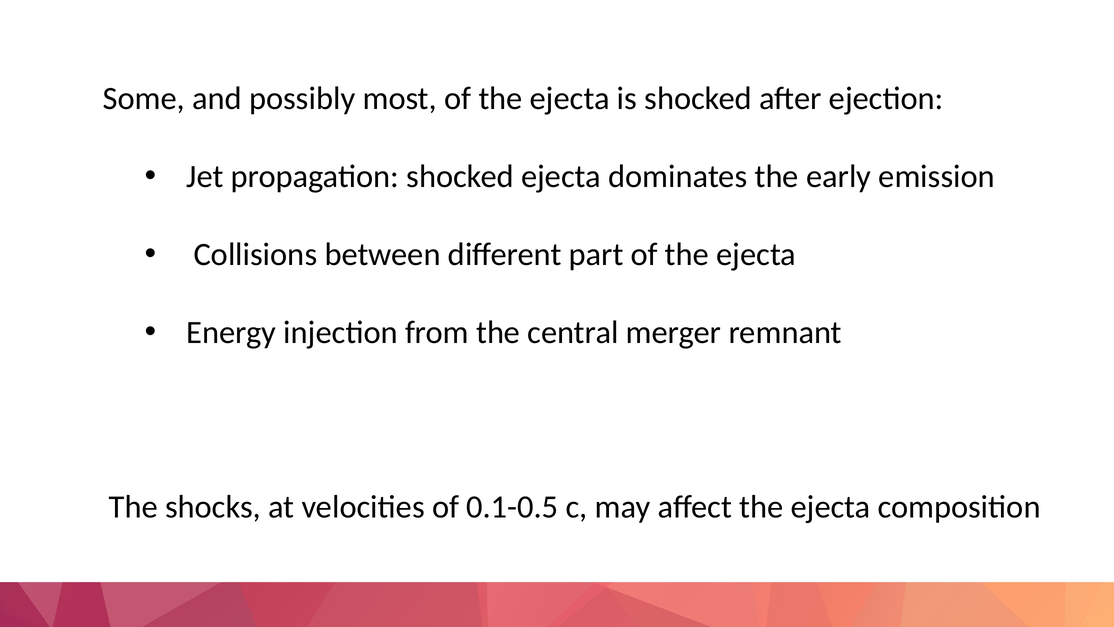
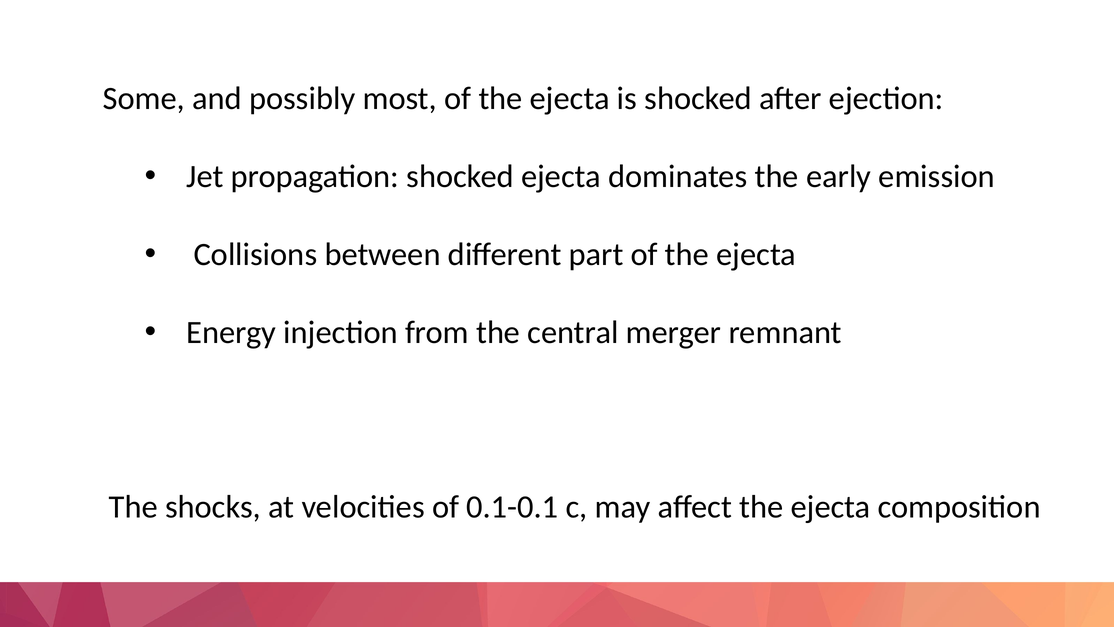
0.1-0.5: 0.1-0.5 -> 0.1-0.1 (512, 507)
